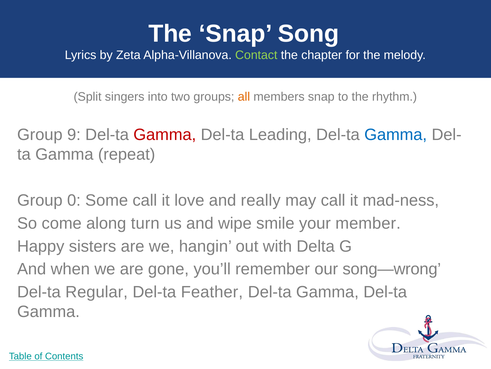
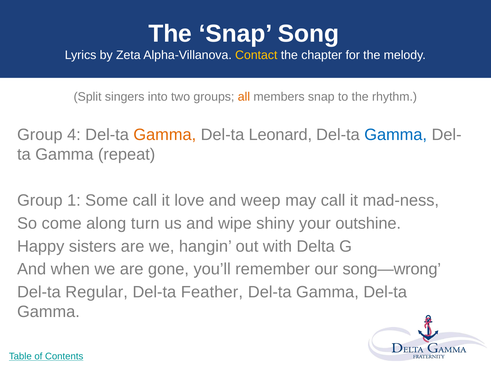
Contact colour: light green -> yellow (256, 55)
9: 9 -> 4 (74, 134)
Gamma colour: red -> orange (165, 134)
Leading: Leading -> Leonard (280, 134)
0: 0 -> 1 (74, 200)
really: really -> weep (261, 200)
smile: smile -> shiny (275, 223)
member: member -> outshine (368, 223)
